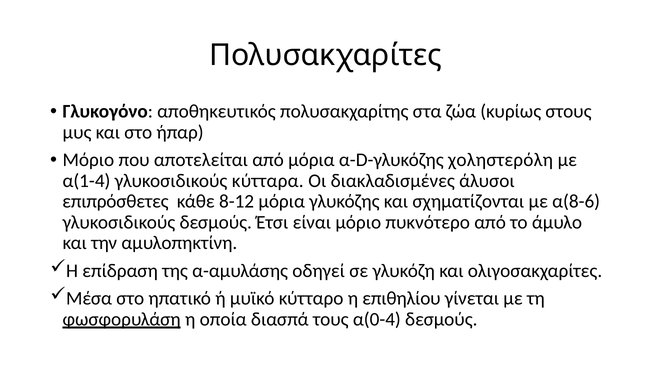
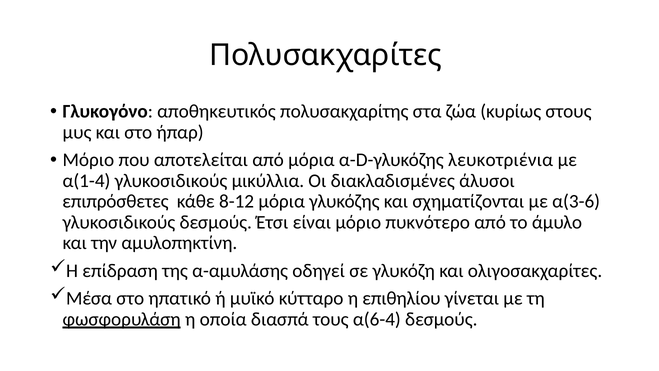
χοληστερόλη: χοληστερόλη -> λευκοτριένια (501, 160)
κύτταρα: κύτταρα -> μικύλλια (268, 181)
α(8-6: α(8-6 -> α(3-6 (576, 201)
α(0-4: α(0-4 -> α(6-4 (377, 319)
